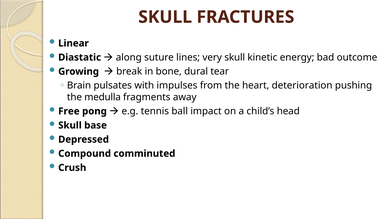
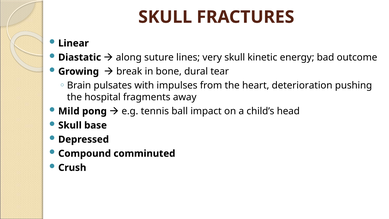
medulla: medulla -> hospital (103, 97)
Free: Free -> Mild (69, 111)
